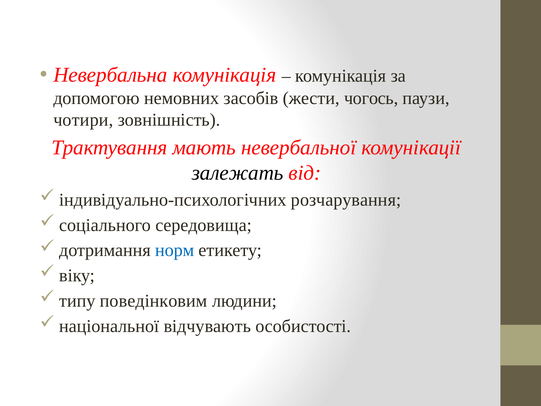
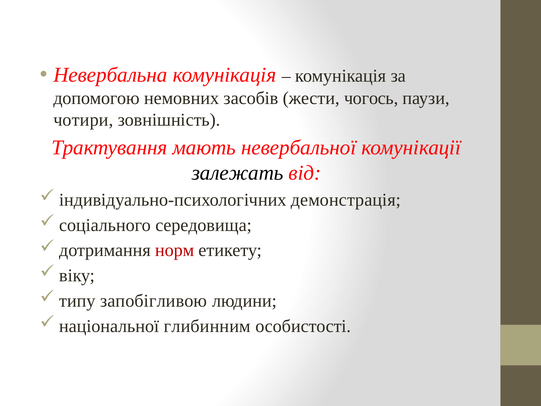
розчарування: розчарування -> демонстрація (346, 200)
норм colour: blue -> red (175, 250)
поведінковим: поведінковим -> запобігливою (154, 301)
відчувають: відчувають -> глибинним (207, 326)
